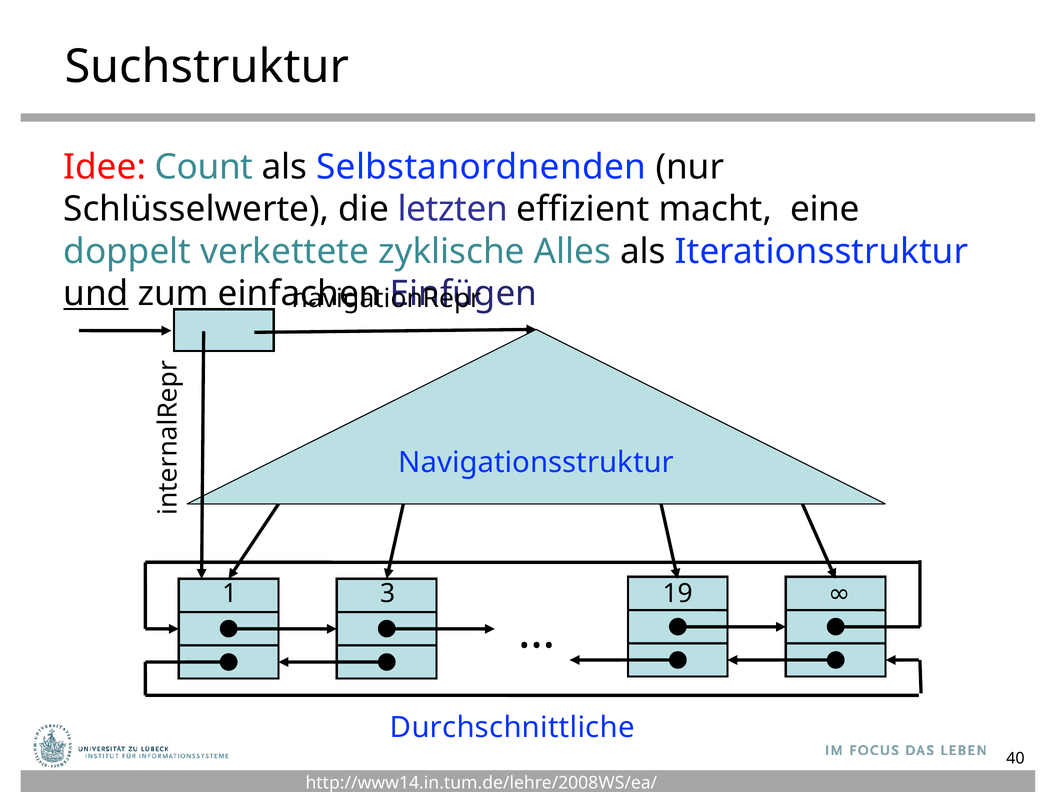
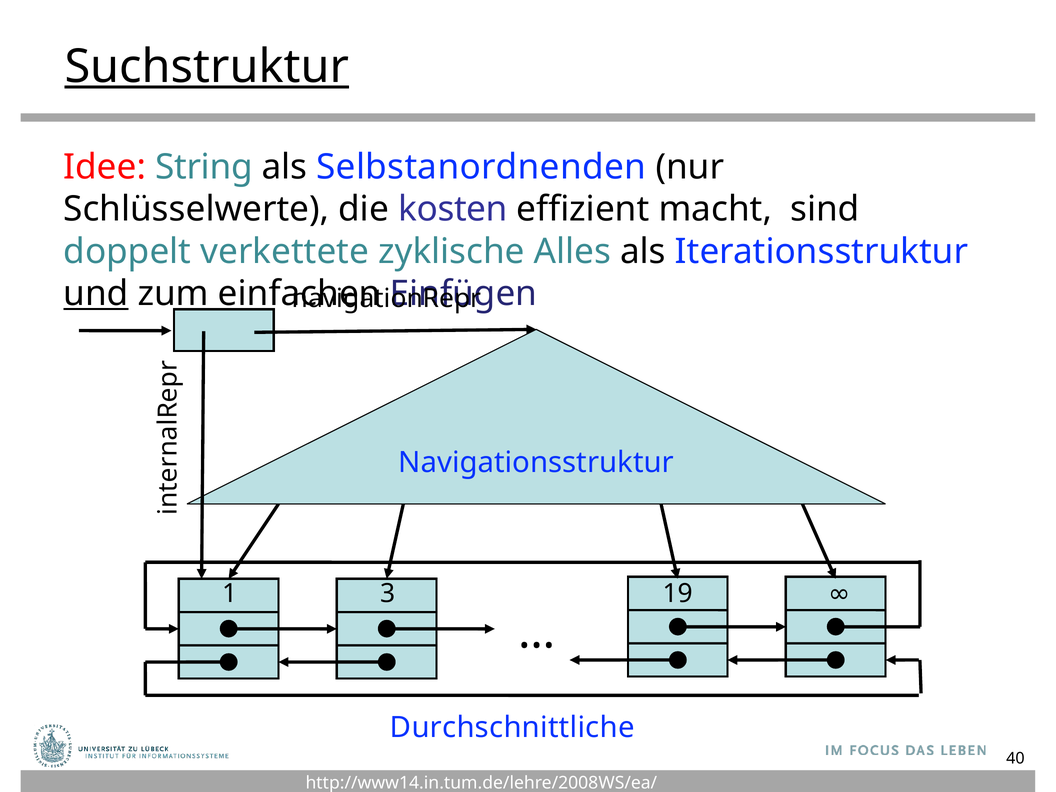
Suchstruktur underline: none -> present (207, 67)
Count: Count -> String (204, 167)
letzten: letzten -> kosten (453, 209)
eine: eine -> sind (825, 209)
